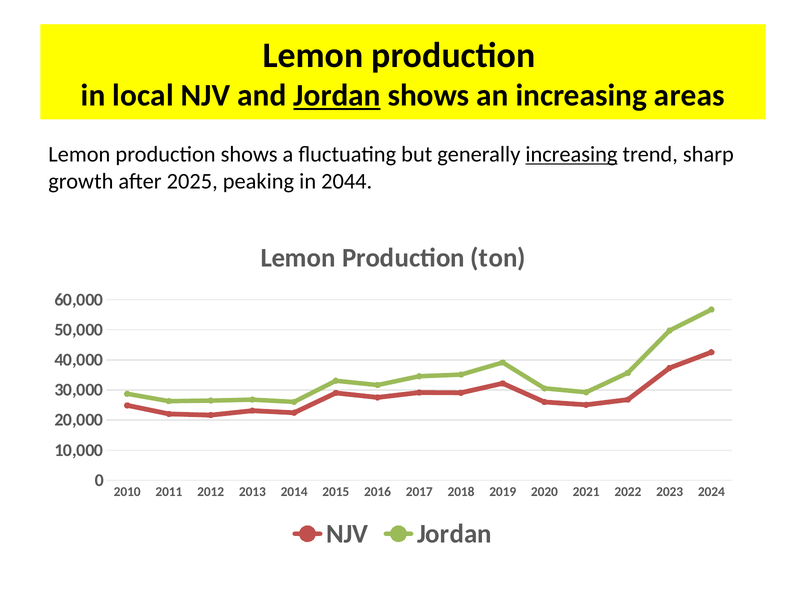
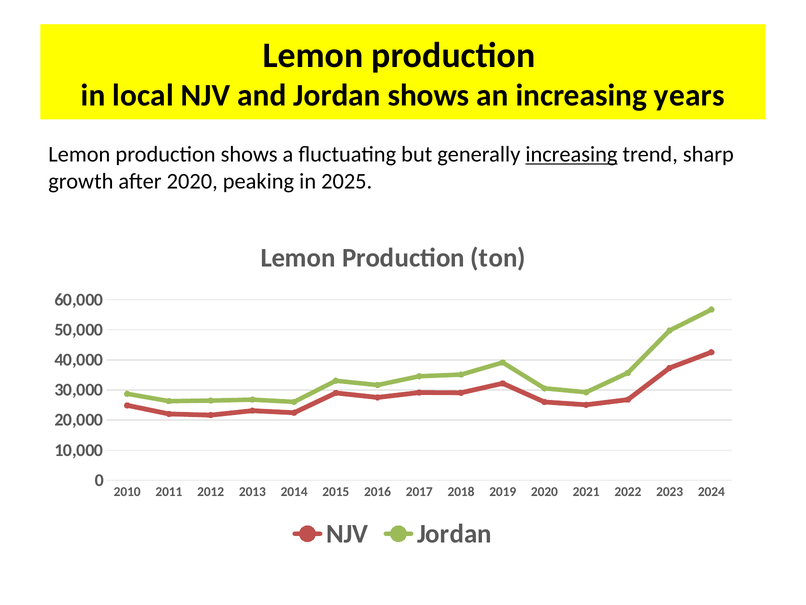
Jordan underline: present -> none (337, 95)
areas: areas -> years (689, 95)
after 2025: 2025 -> 2020 (192, 181)
2044: 2044 -> 2025 (347, 181)
